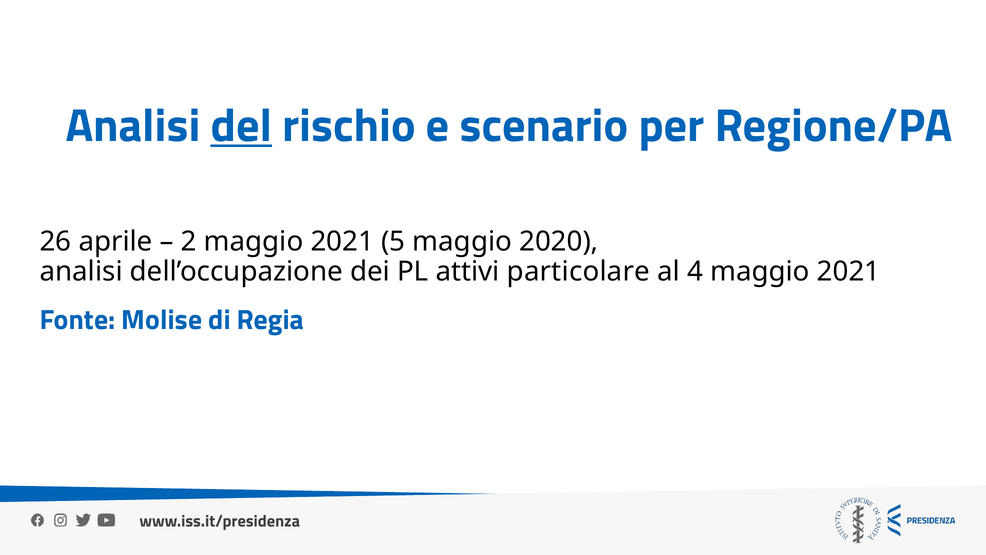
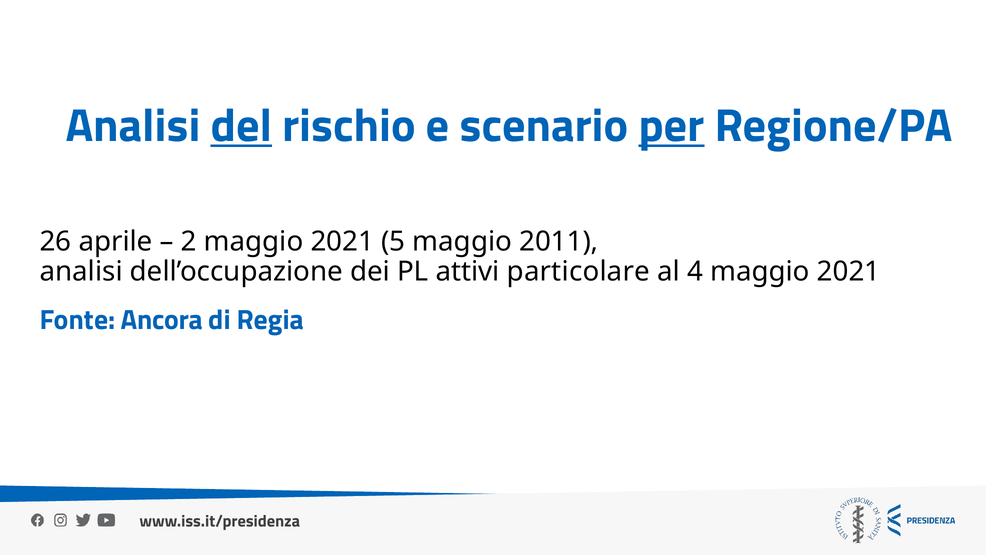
per underline: none -> present (671, 126)
2020: 2020 -> 2011 (559, 241)
Molise: Molise -> Ancora (162, 320)
